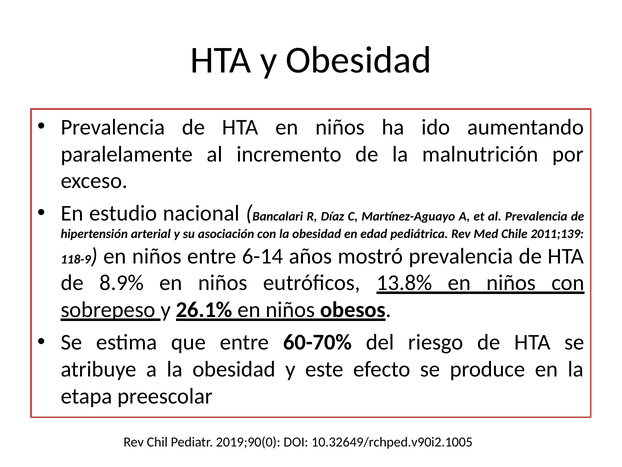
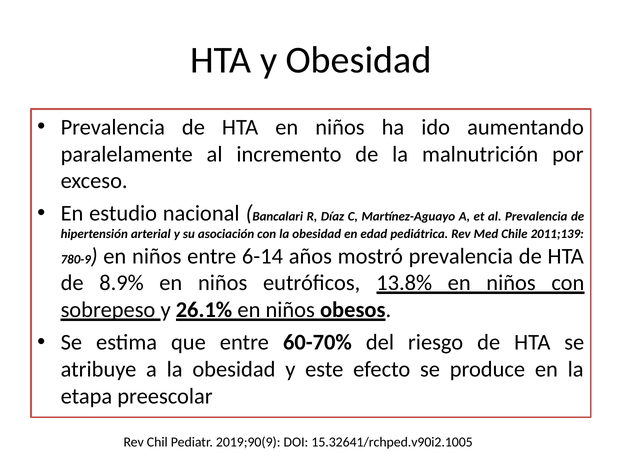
118-9: 118-9 -> 780-9 (76, 259)
2019;90(0: 2019;90(0 -> 2019;90(9 (248, 441)
10.32649/rchped.v90i2.1005: 10.32649/rchped.v90i2.1005 -> 15.32641/rchped.v90i2.1005 (392, 441)
